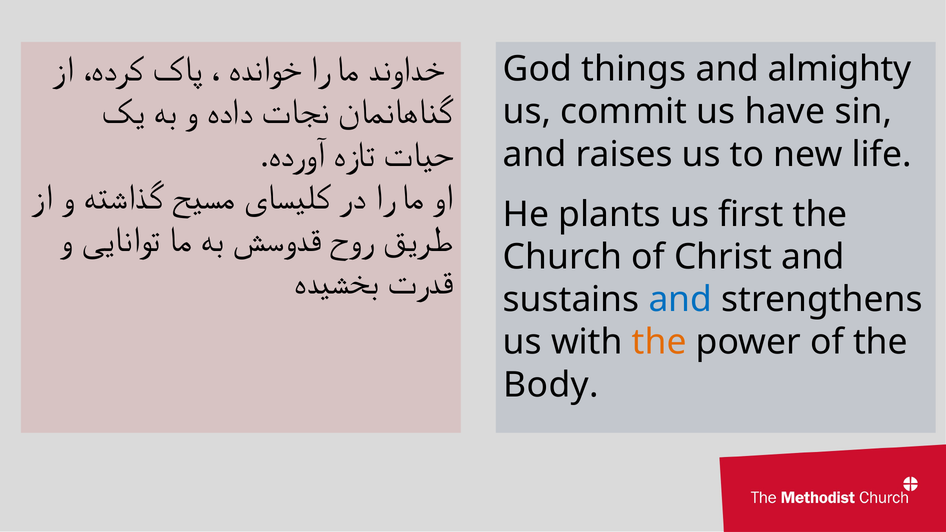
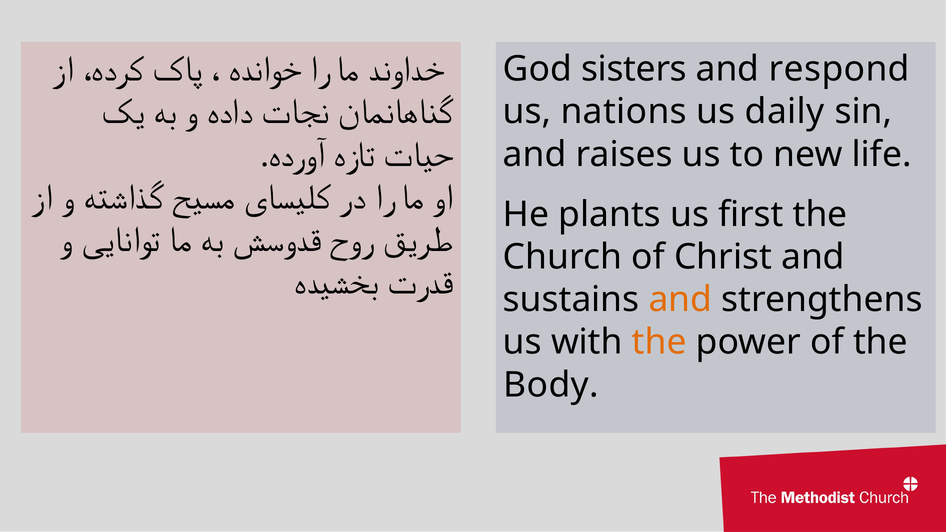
things: things -> sisters (634, 69)
almighty: almighty -> respond (839, 69)
commit: commit -> nations (624, 112)
have: have -> daily (785, 112)
and colour: blue -> orange (680, 300)
